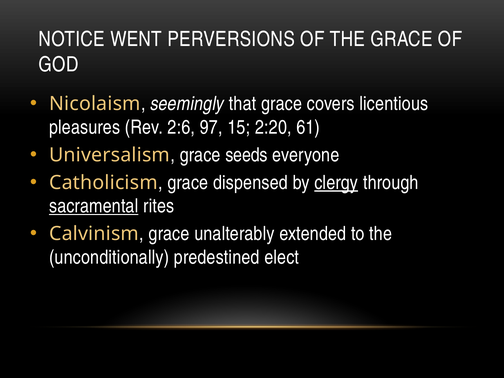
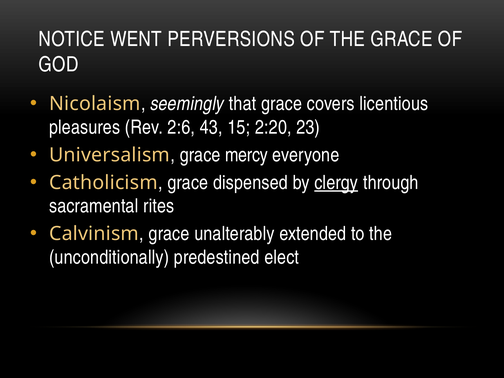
97: 97 -> 43 (211, 127)
61: 61 -> 23 (308, 127)
seeds: seeds -> mercy (247, 155)
sacramental underline: present -> none (94, 206)
